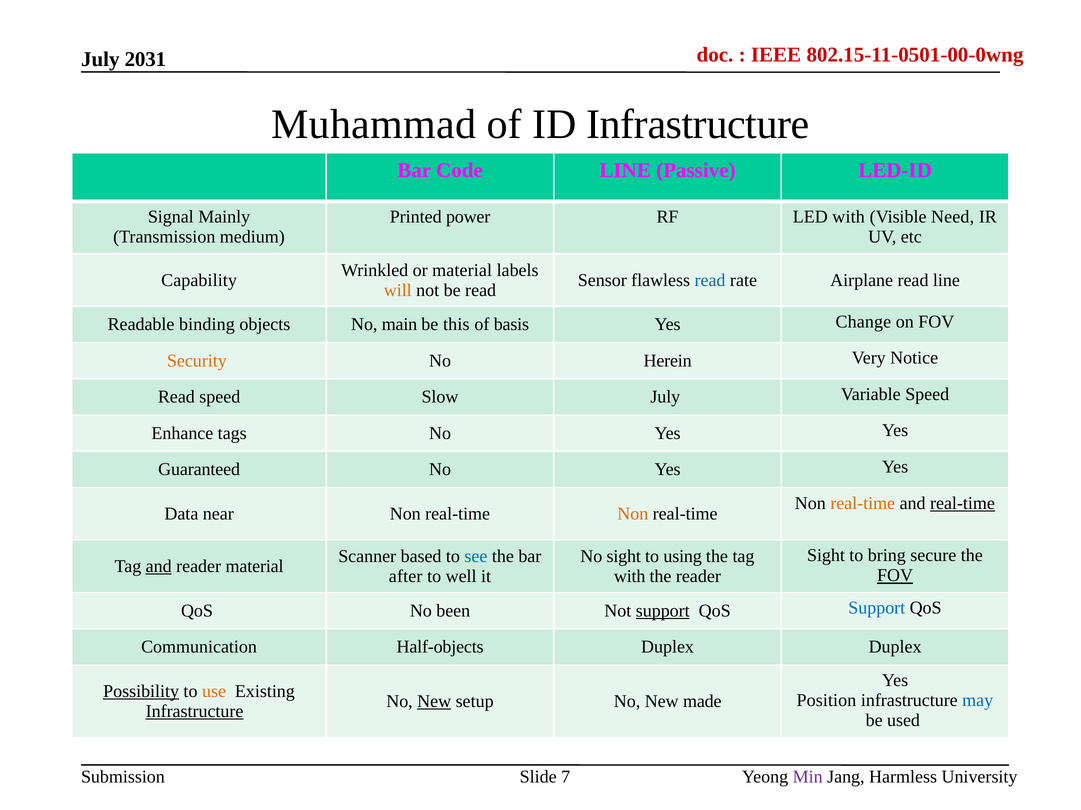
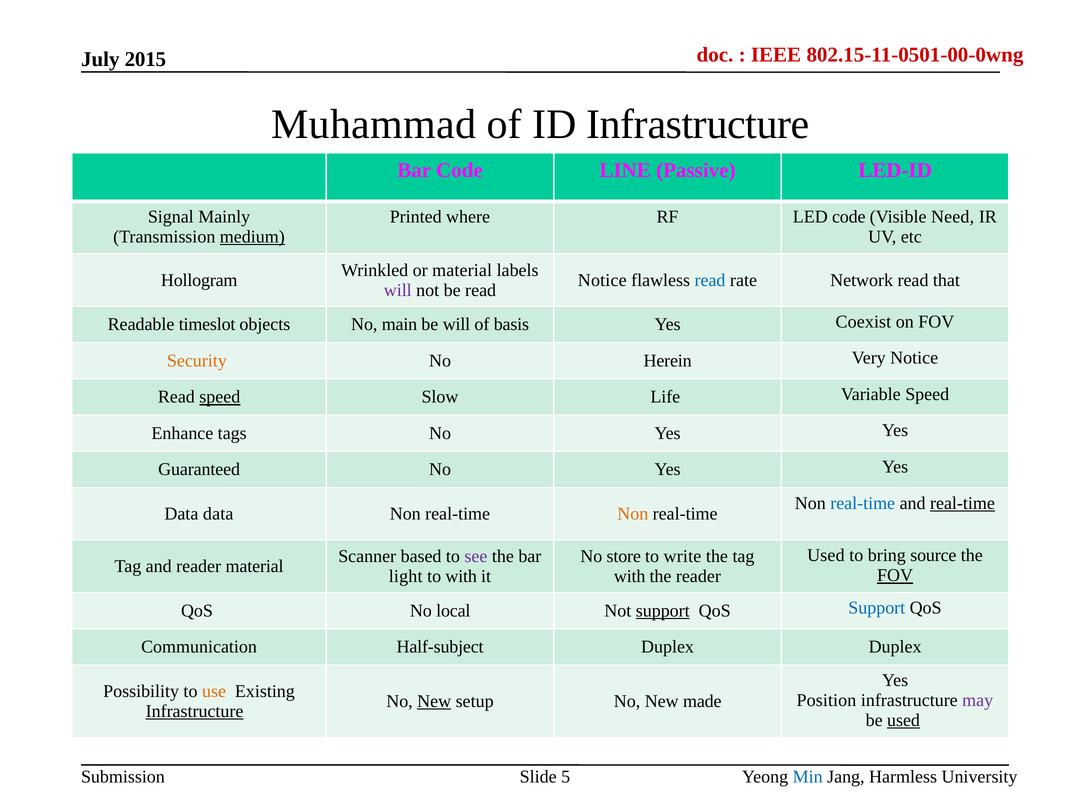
2031: 2031 -> 2015 (145, 59)
power: power -> where (468, 217)
LED with: with -> code (849, 217)
medium underline: none -> present (252, 237)
Capability: Capability -> Hollogram (199, 280)
Sensor: Sensor -> Notice (602, 280)
Airplane: Airplane -> Network (862, 280)
read line: line -> that (946, 280)
will colour: orange -> purple (398, 290)
binding: binding -> timeslot (207, 325)
be this: this -> will (456, 325)
Change: Change -> Coexist (863, 322)
speed underline: none -> present (220, 397)
Slow July: July -> Life (665, 397)
real-time colour: orange -> blue (863, 504)
Data near: near -> data (218, 514)
Sight: Sight -> Used (826, 556)
secure: secure -> source (933, 556)
see colour: blue -> purple (476, 557)
No sight: sight -> store (624, 557)
using: using -> write (682, 557)
and underline: present -> none (159, 567)
after: after -> light (406, 577)
to well: well -> with (461, 577)
been: been -> local (453, 611)
Half-objects: Half-objects -> Half-subject (440, 648)
Possibility underline: present -> none (141, 692)
may colour: blue -> purple (978, 701)
used underline: none -> present (904, 721)
7: 7 -> 5 (566, 778)
Min colour: purple -> blue (808, 778)
